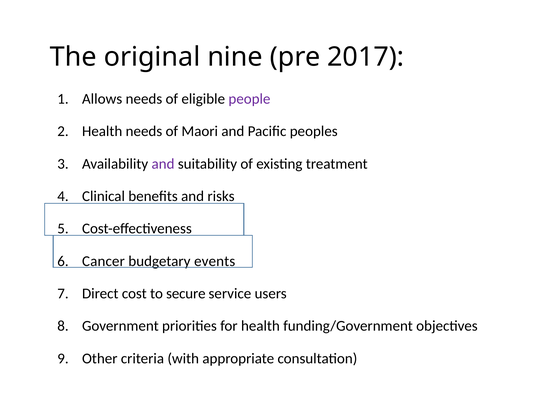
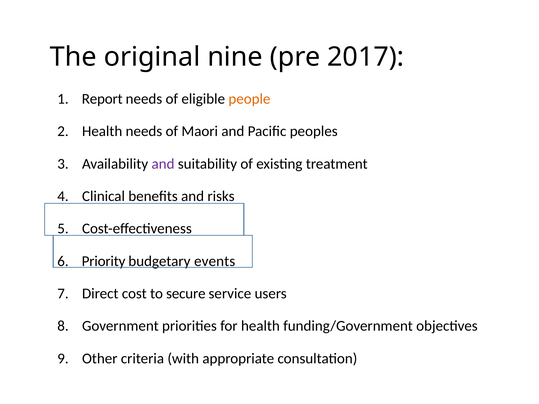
Allows: Allows -> Report (102, 99)
people colour: purple -> orange (249, 99)
Cancer: Cancer -> Priority (104, 261)
